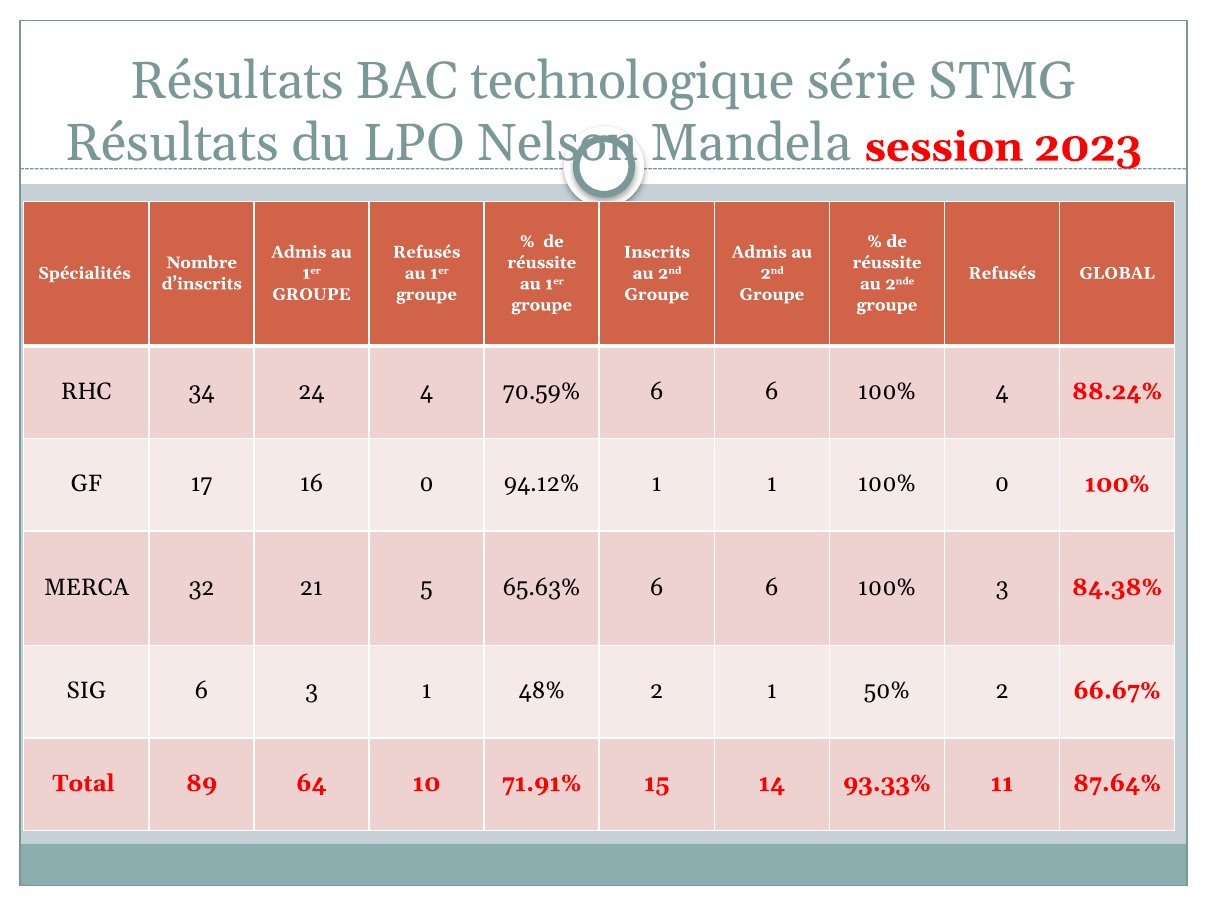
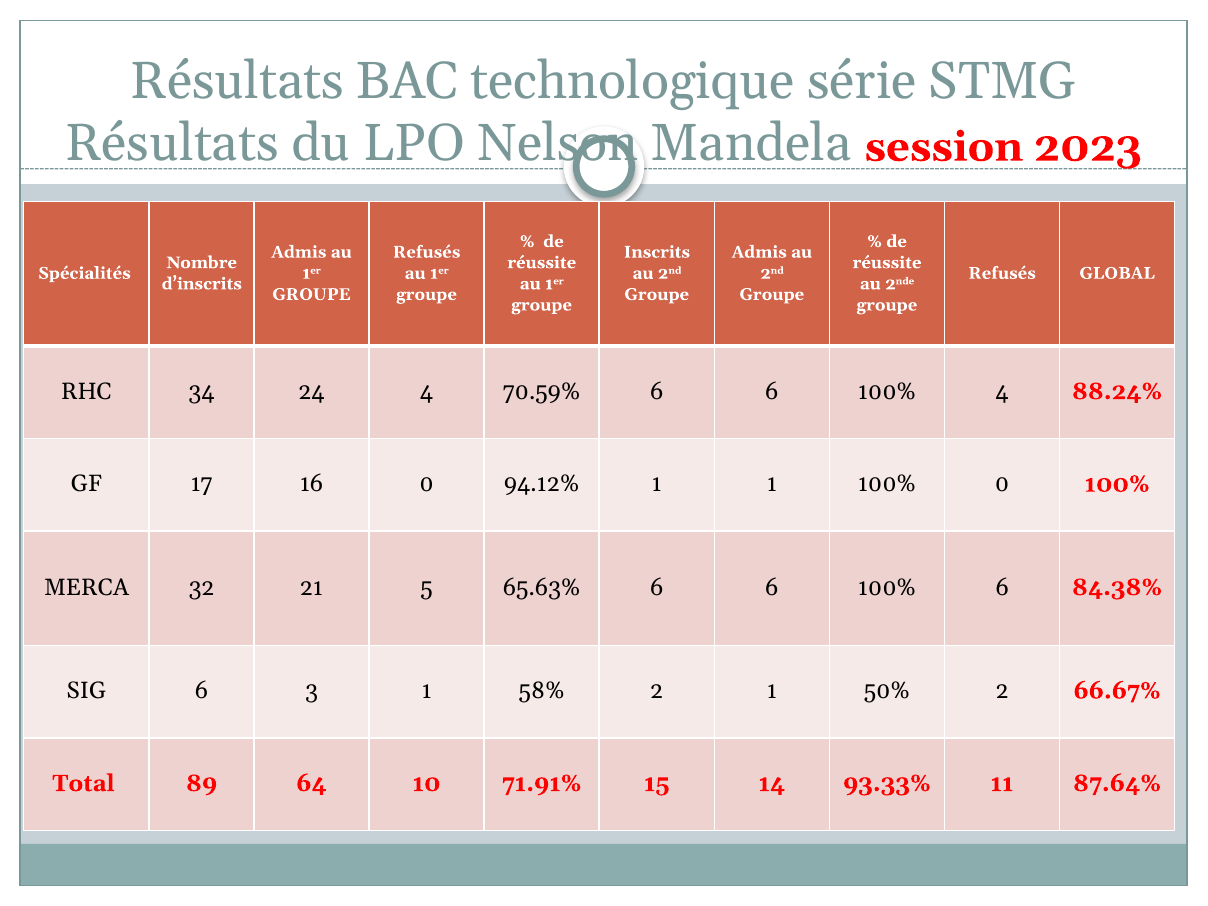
100% 3: 3 -> 6 (1002, 587)
48%: 48% -> 58% (542, 691)
